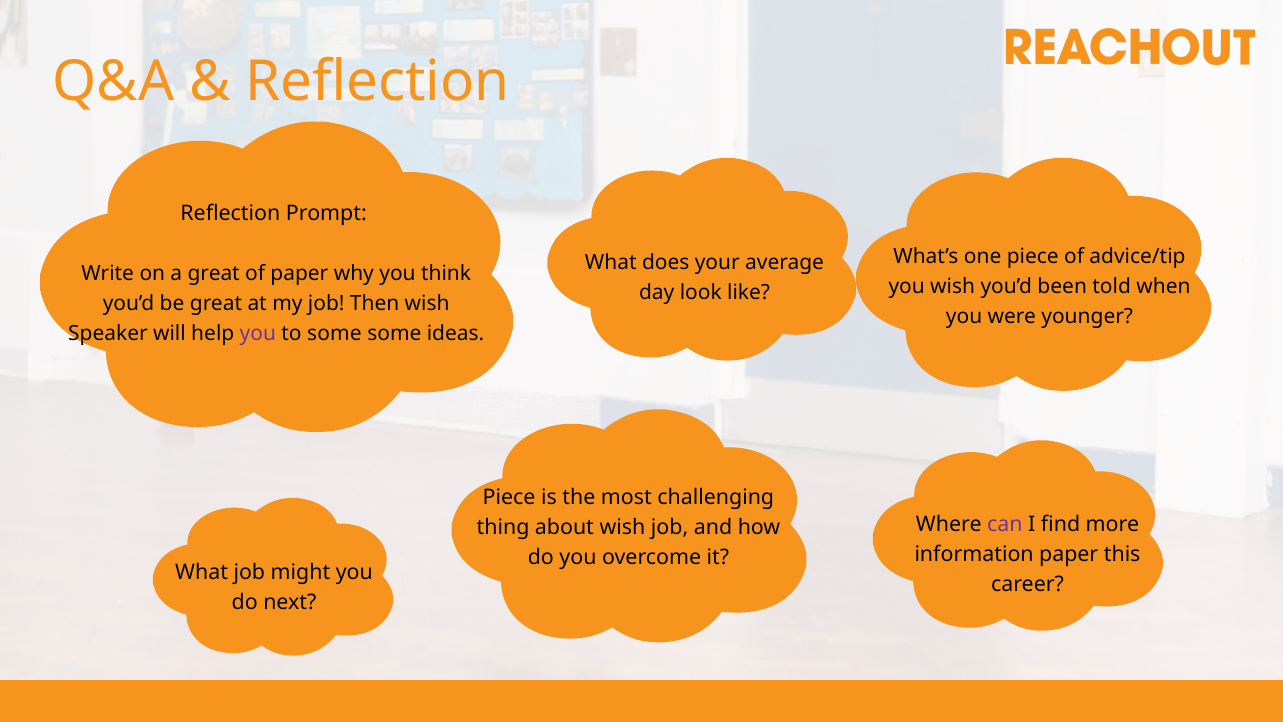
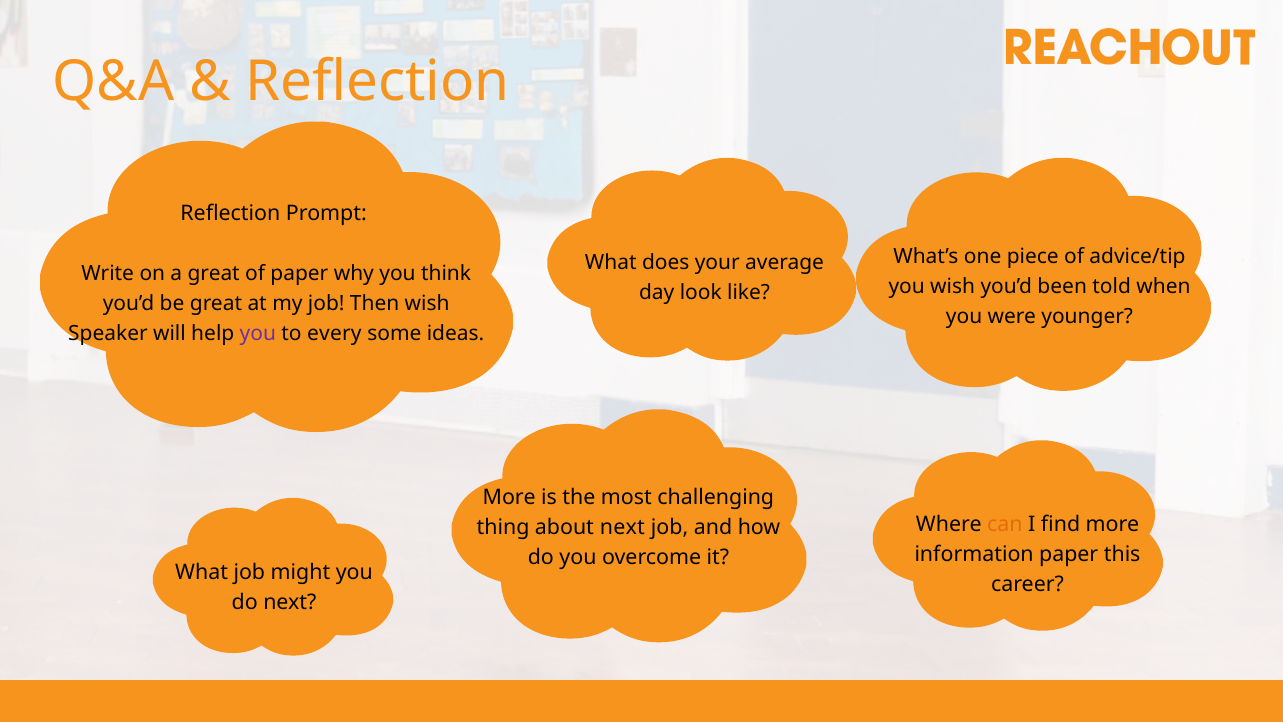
to some: some -> every (334, 333)
Piece: Piece -> More (509, 498)
can colour: purple -> orange (1005, 524)
about wish: wish -> next (622, 527)
